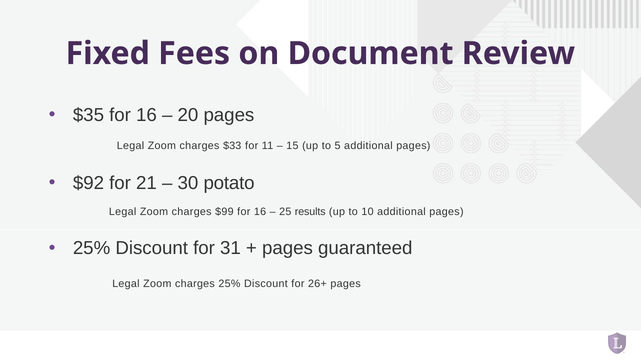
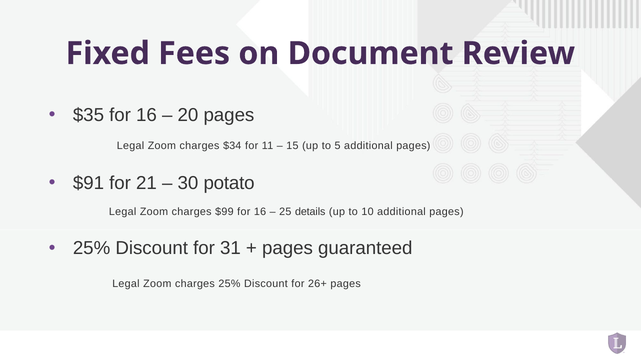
$33: $33 -> $34 (232, 146)
$92: $92 -> $91 (88, 183)
results: results -> details (310, 212)
